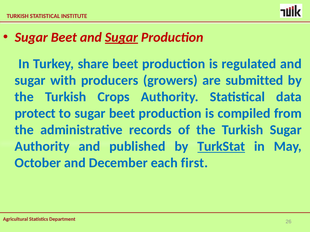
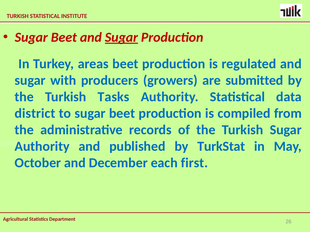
share: share -> areas (93, 64)
Crops: Crops -> Tasks (114, 97)
protect: protect -> district (35, 114)
TurkStat underline: present -> none (221, 147)
